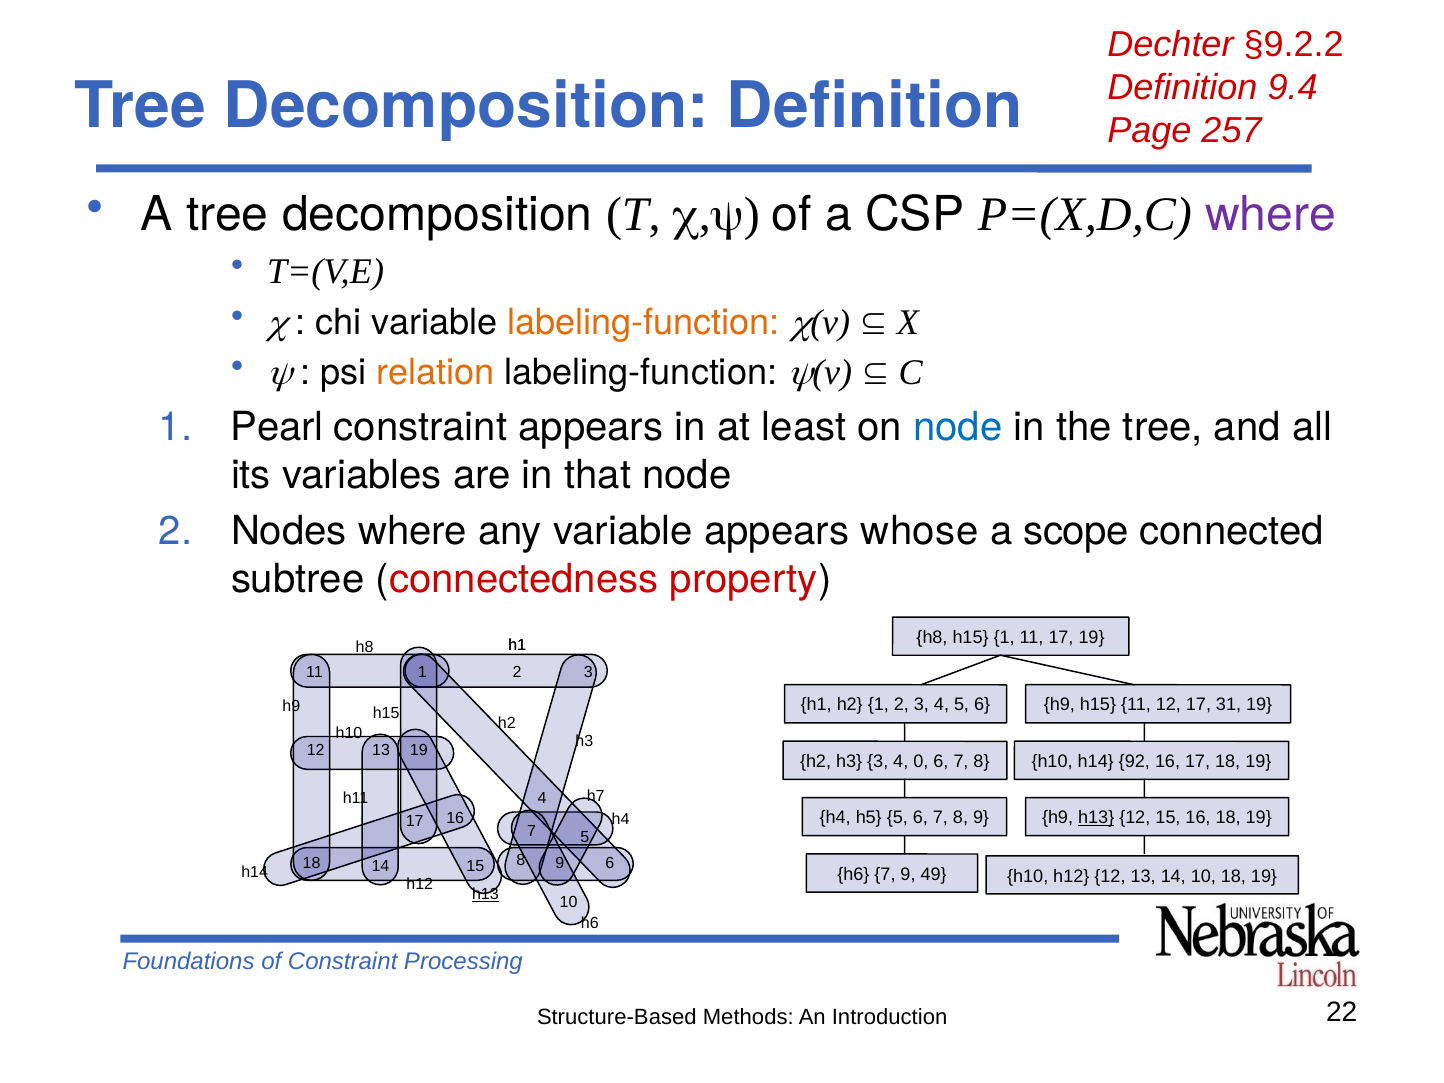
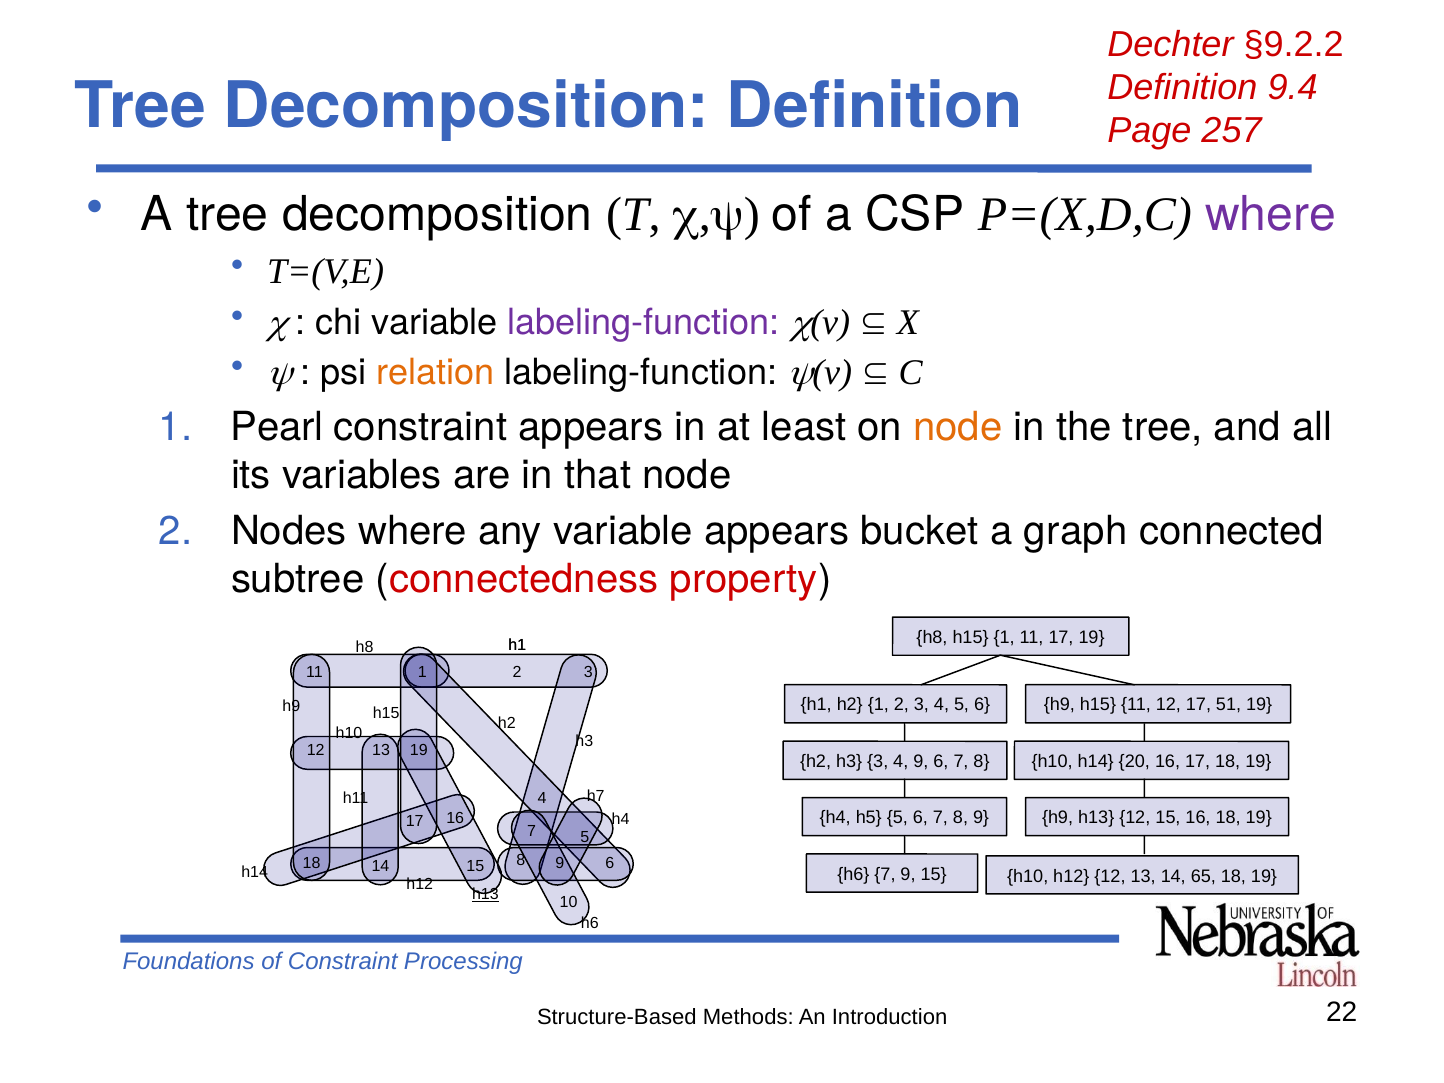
labeling-function colour: orange -> purple (644, 322)
node colour: blue -> orange (958, 427)
whose: whose -> bucket (920, 531)
scope: scope -> graph (1076, 531)
31: 31 -> 51 (1229, 705)
4 0: 0 -> 9 (921, 762)
92: 92 -> 20 (1134, 762)
h13 underline: present -> none (1096, 818)
9 49: 49 -> 15 (934, 874)
14 10: 10 -> 65 (1203, 876)
